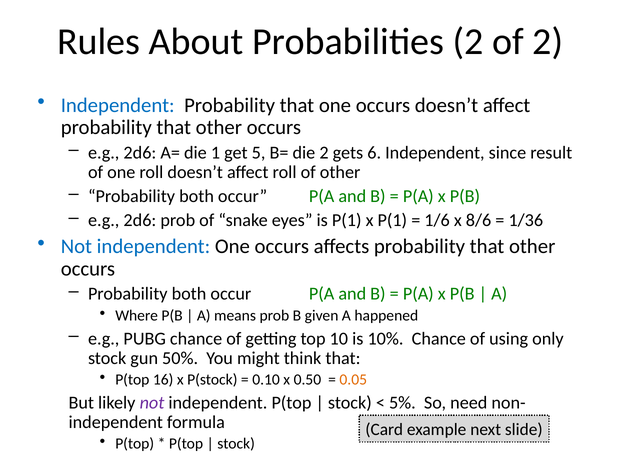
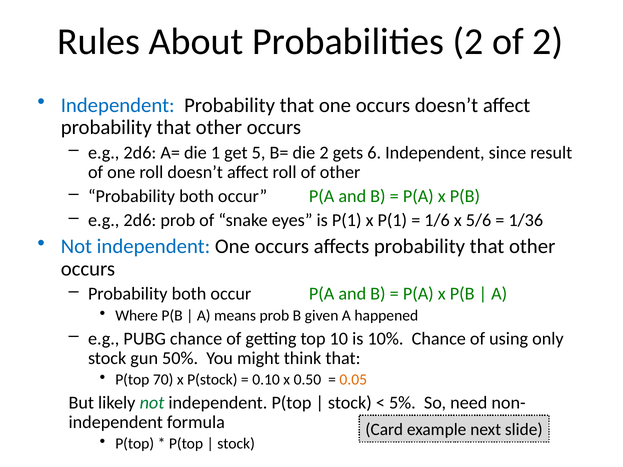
8/6: 8/6 -> 5/6 (479, 220)
16: 16 -> 70 (163, 380)
not colour: purple -> green (152, 403)
